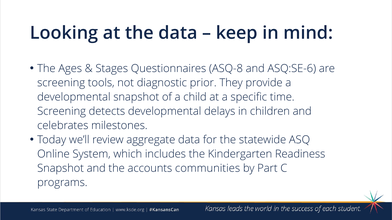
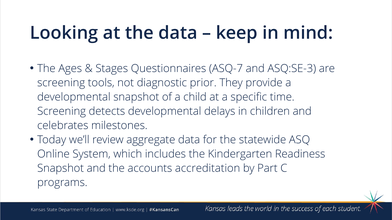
ASQ-8: ASQ-8 -> ASQ-7 (226, 69)
ASQ:SE-6: ASQ:SE-6 -> ASQ:SE-3 (292, 69)
communities: communities -> accreditation (208, 169)
